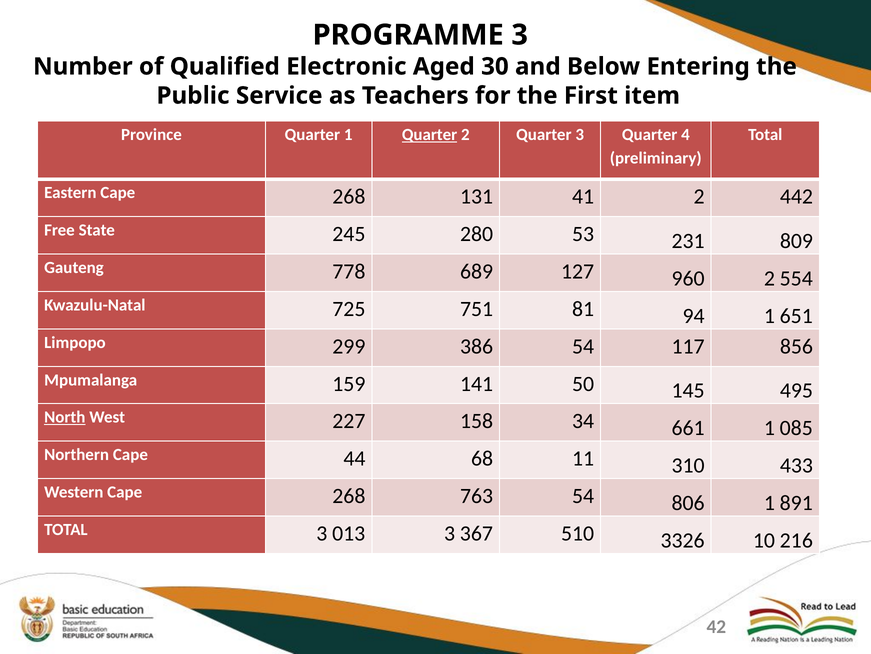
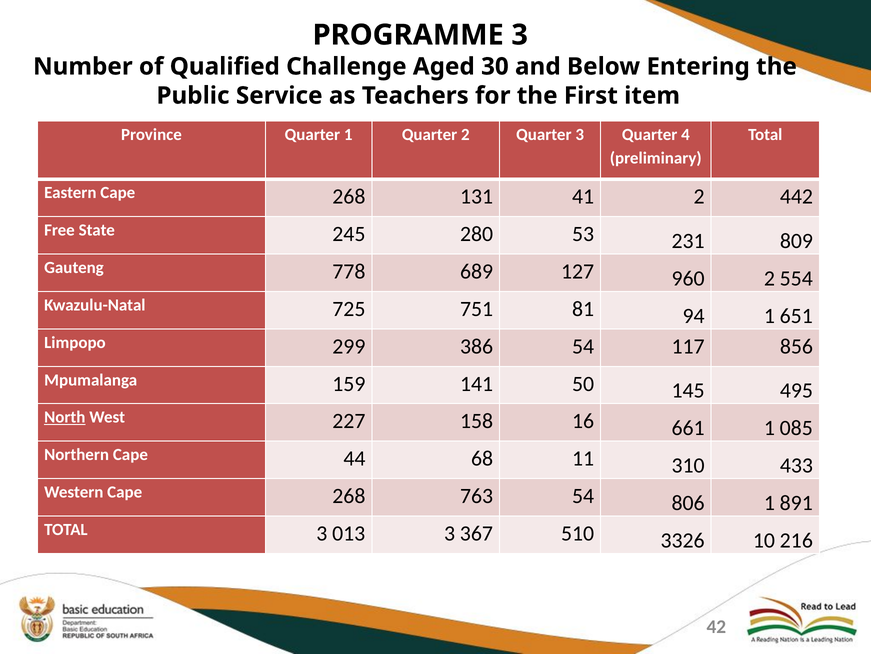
Electronic: Electronic -> Challenge (346, 66)
Quarter underline: present -> none (430, 134)
34: 34 -> 16 (583, 421)
